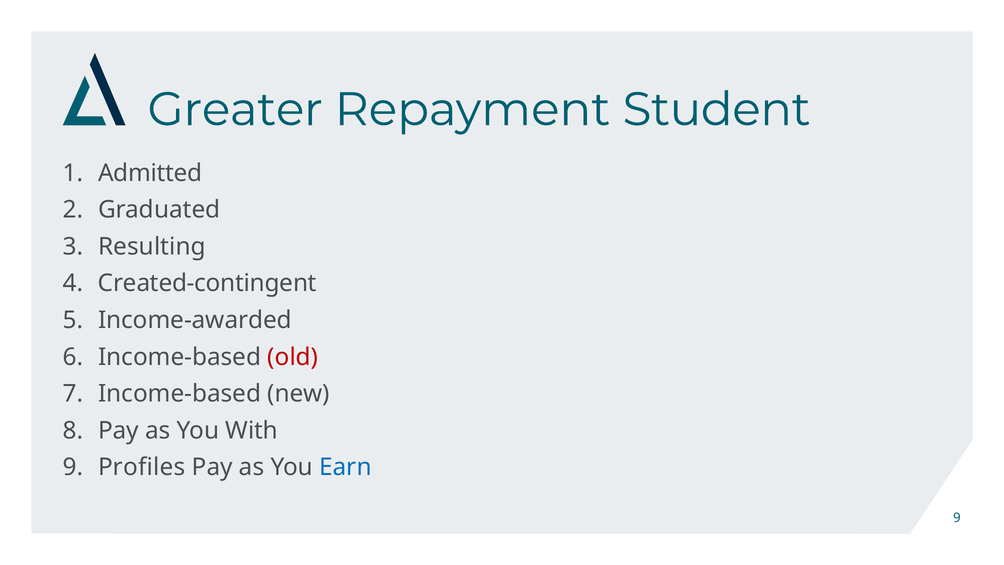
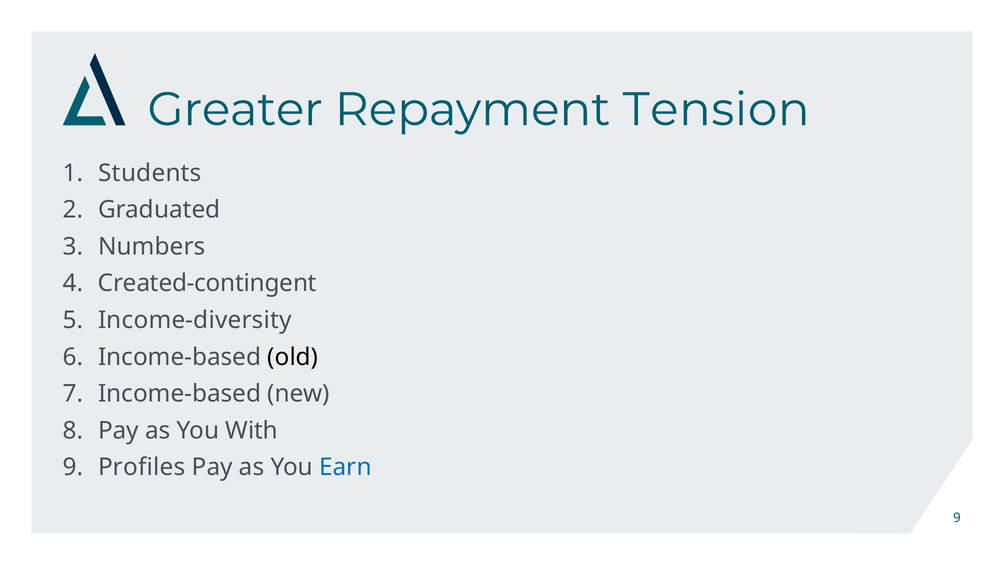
Student: Student -> Tension (716, 110)
Admitted: Admitted -> Students (150, 173)
Resulting: Resulting -> Numbers (152, 247)
Income-awarded: Income-awarded -> Income-diversity (195, 320)
old colour: red -> black (293, 357)
